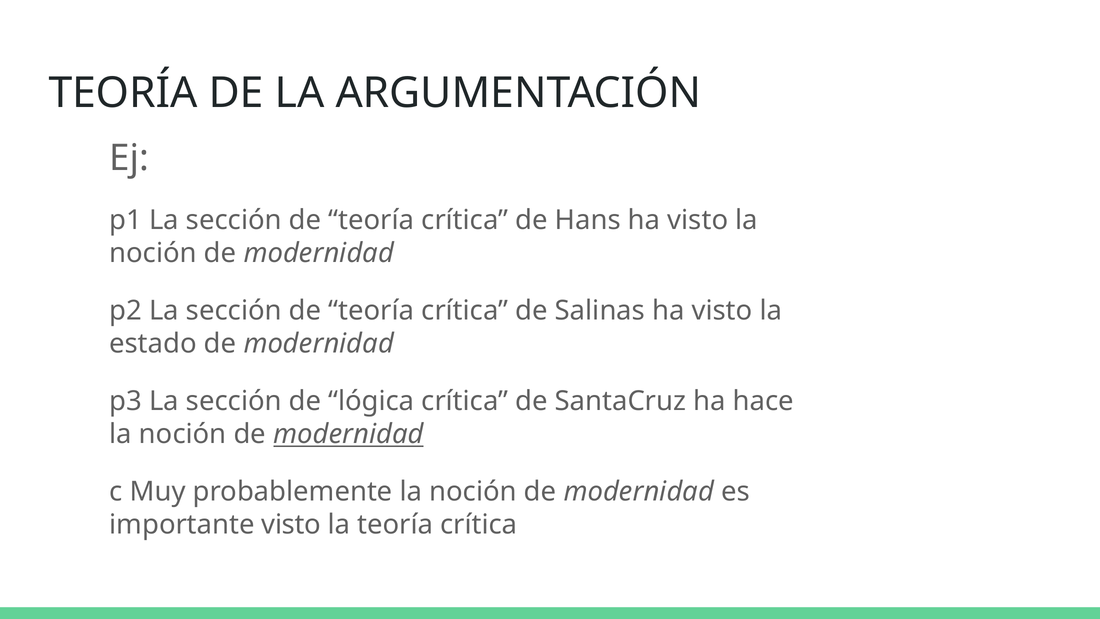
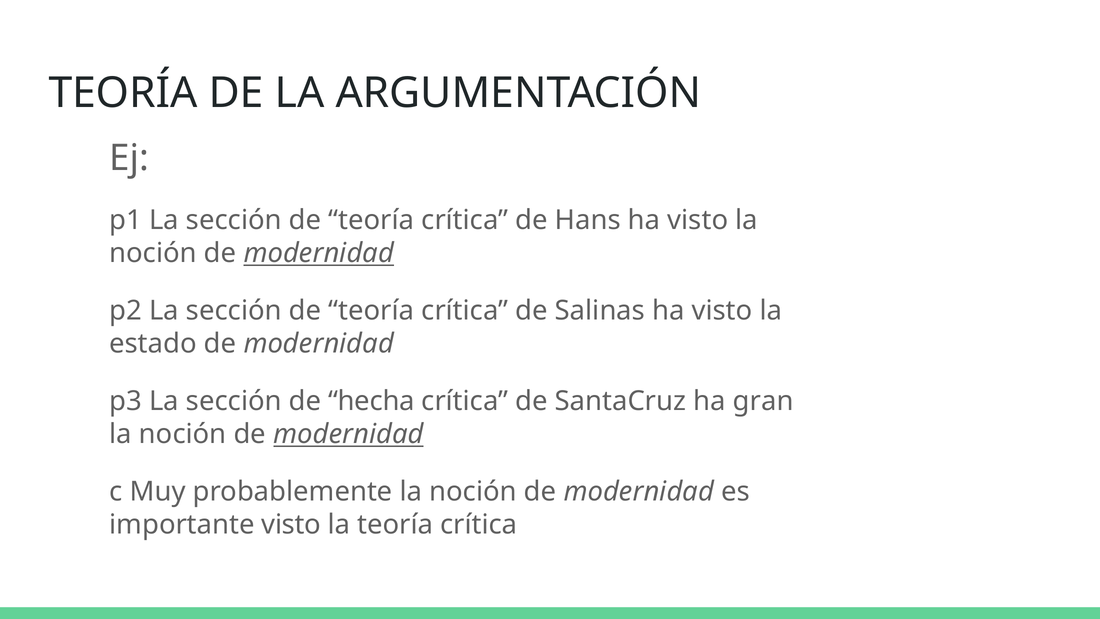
modernidad underline: none -> present (319, 253)
lógica: lógica -> hecha (371, 401)
hace: hace -> gran (763, 401)
